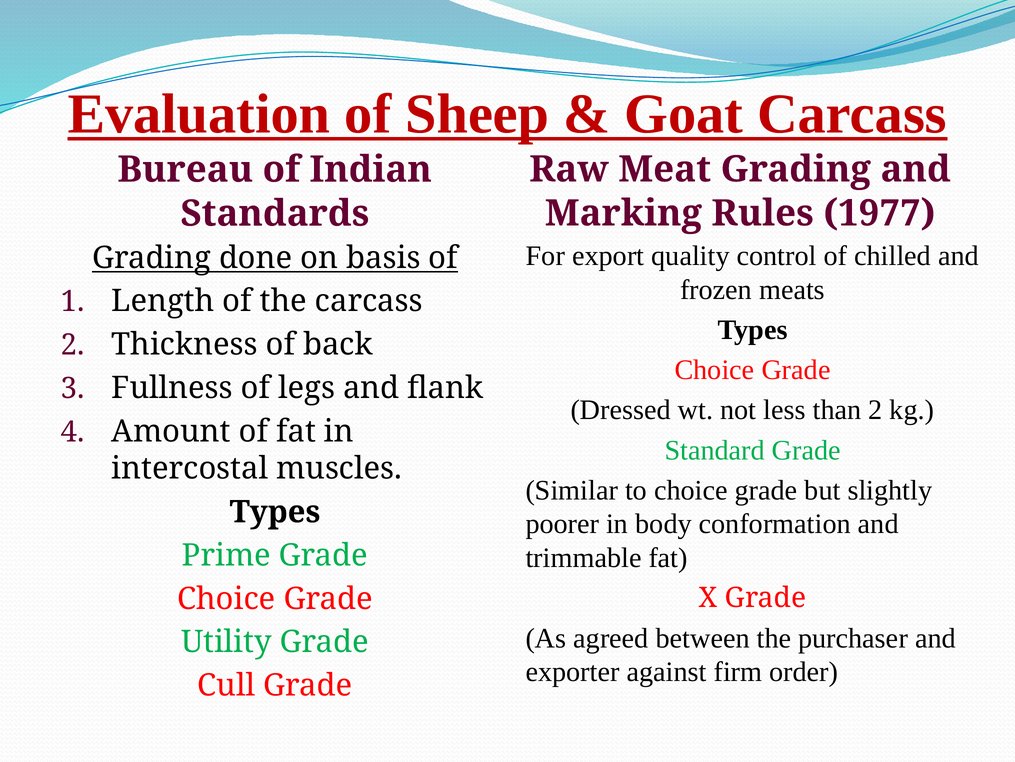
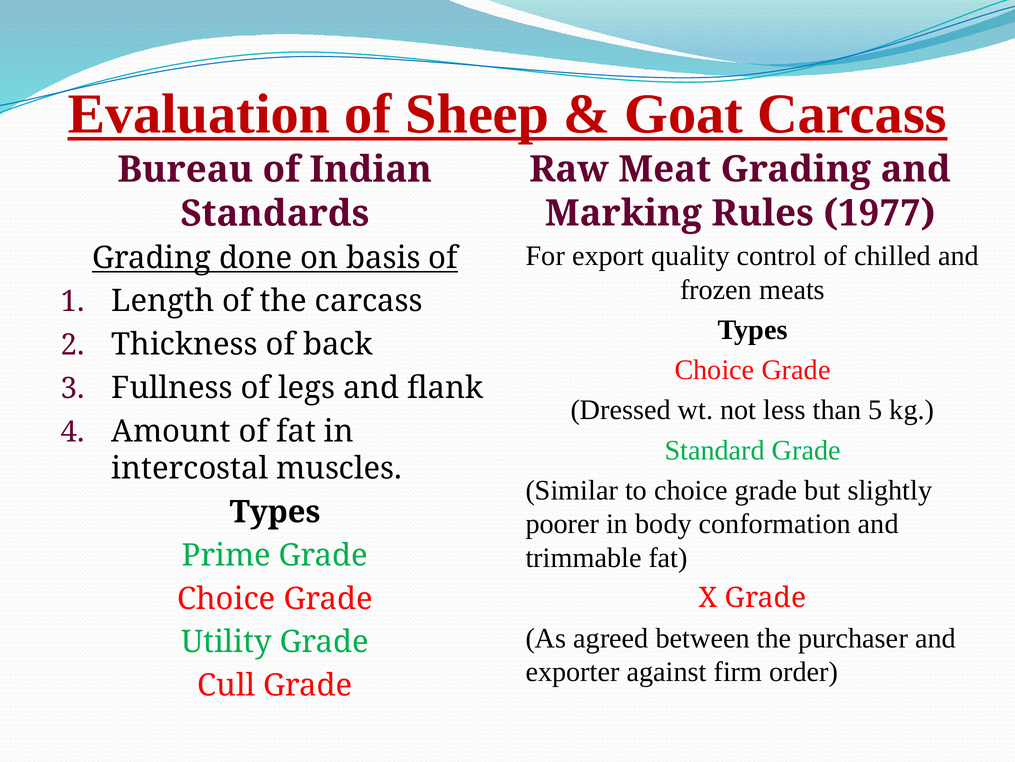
than 2: 2 -> 5 (875, 410)
